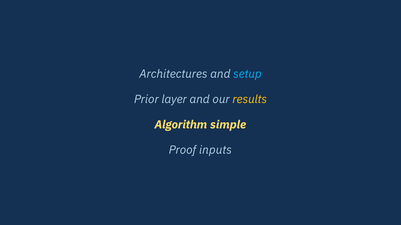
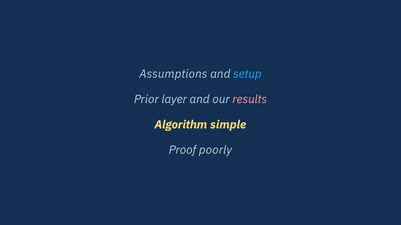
Architectures: Architectures -> Assumptions (173, 74)
results colour: yellow -> pink (250, 99)
inputs: inputs -> poorly (215, 150)
